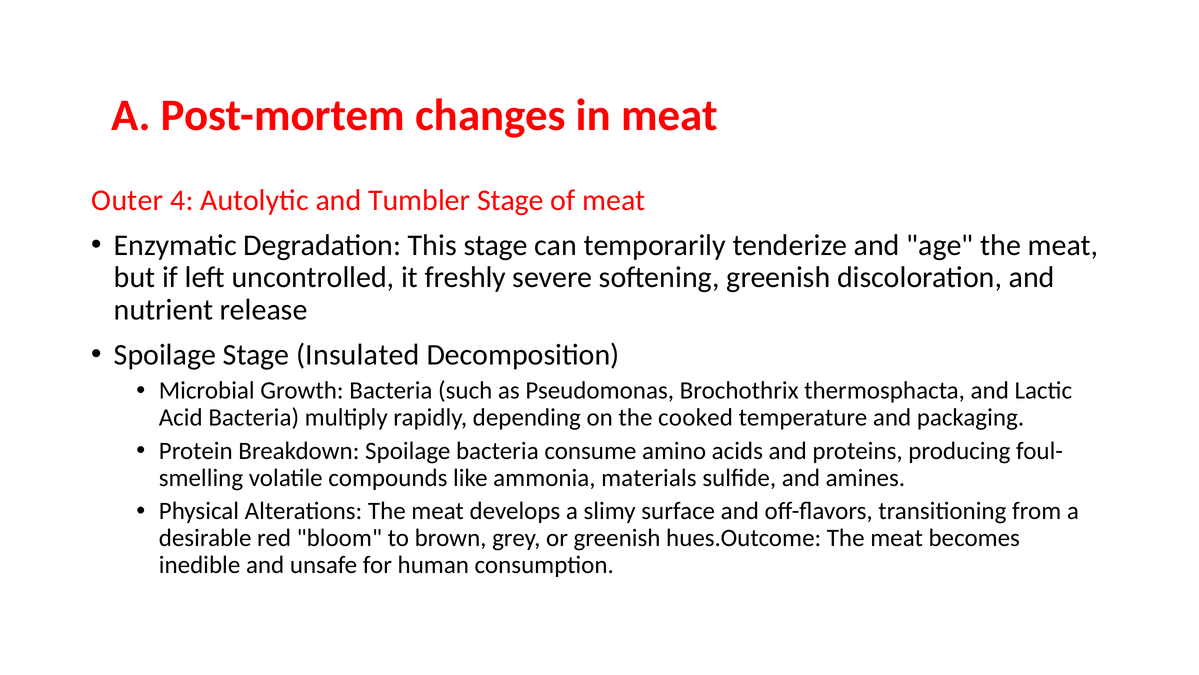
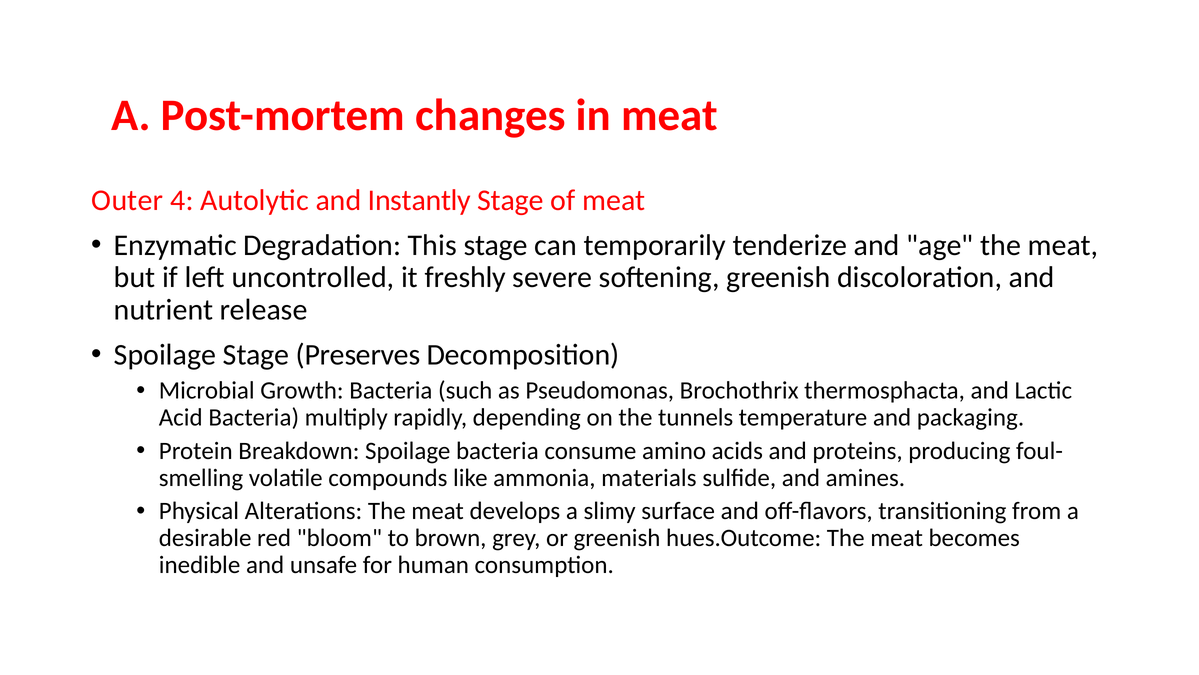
Tumbler: Tumbler -> Instantly (419, 200)
Insulated: Insulated -> Preserves (358, 354)
cooked: cooked -> tunnels (696, 417)
